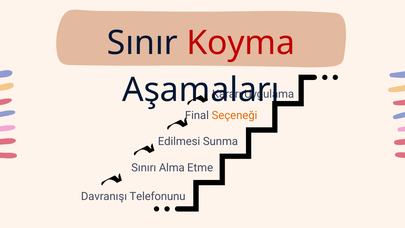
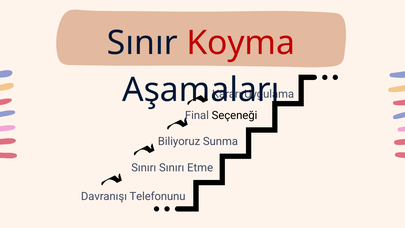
Seçeneği colour: orange -> black (235, 115)
Edilmesi: Edilmesi -> Biliyoruz (179, 141)
Sınırı Alma: Alma -> Sınırı (172, 168)
